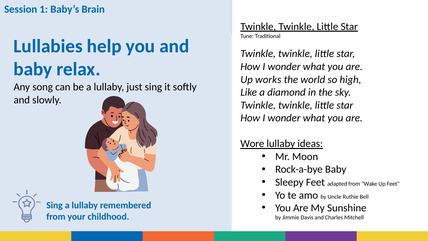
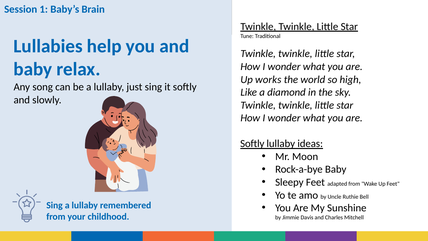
Wore: Wore -> Softly (252, 144)
